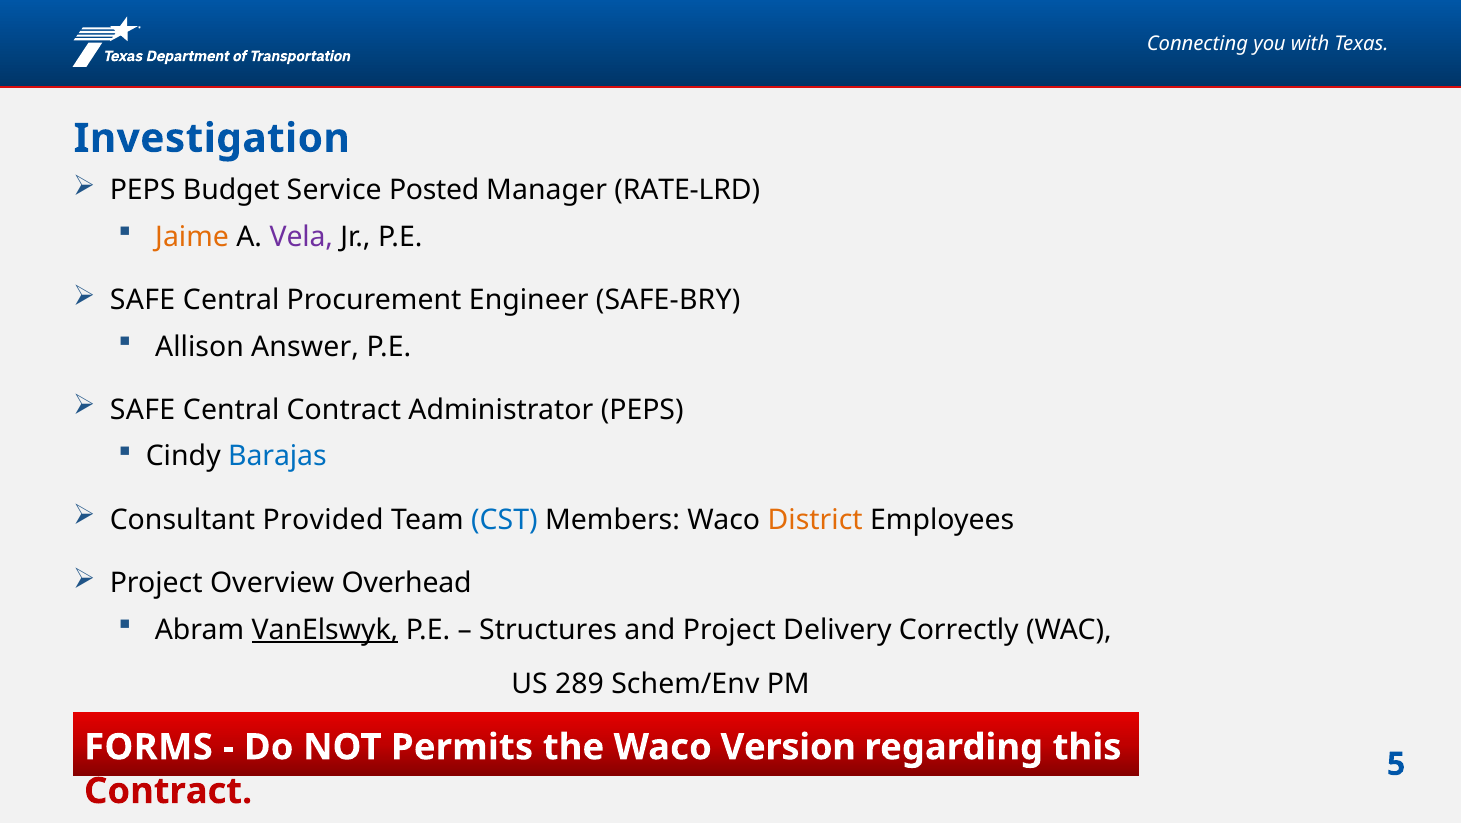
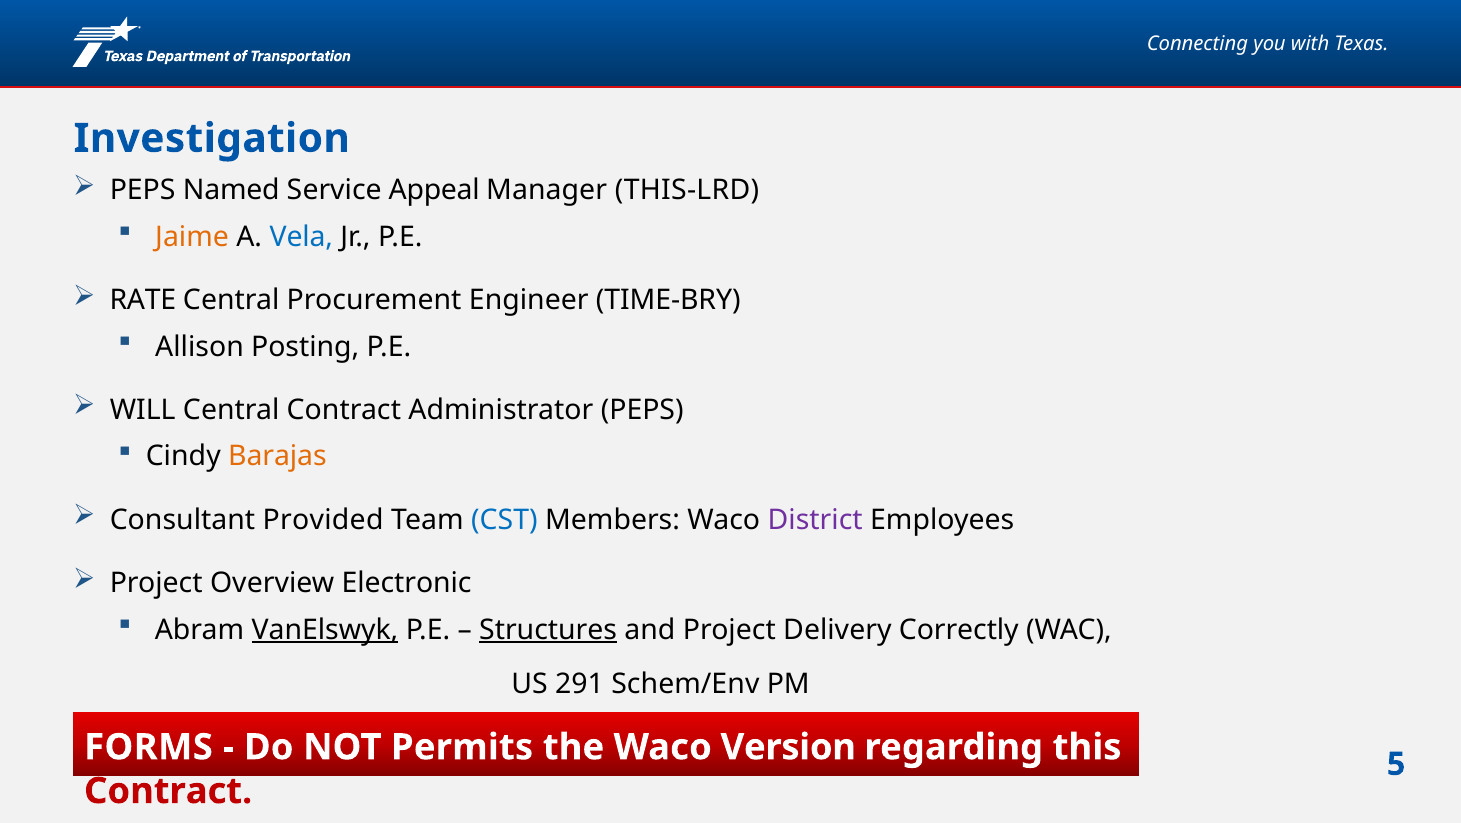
Budget: Budget -> Named (231, 190)
Posted: Posted -> Appeal (434, 190)
RATE-LRD: RATE-LRD -> THIS-LRD (687, 190)
Vela colour: purple -> blue (301, 237)
SAFE: SAFE -> RATE (143, 300)
SAFE-BRY: SAFE-BRY -> TIME-BRY (668, 300)
Answer: Answer -> Posting (305, 347)
SAFE: SAFE -> WILL (143, 410)
Barajas colour: blue -> orange (277, 456)
District colour: orange -> purple (815, 520)
Overhead: Overhead -> Electronic (407, 583)
Structures underline: none -> present (548, 630)
289: 289 -> 291 (580, 684)
